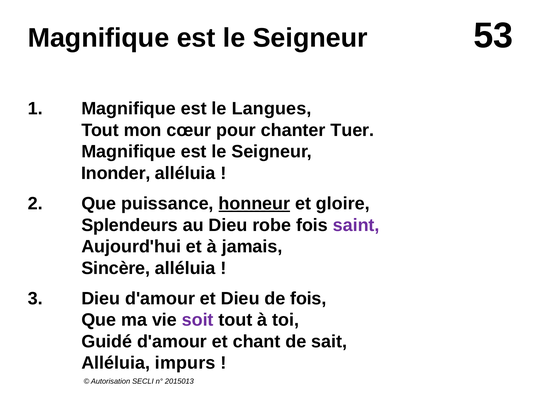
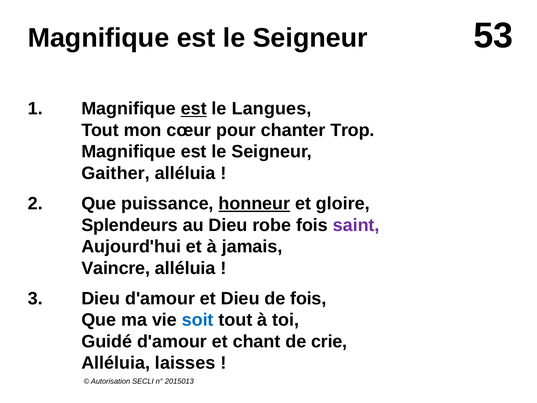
est underline: none -> present (194, 109)
Tuer: Tuer -> Trop (352, 130)
Inonder: Inonder -> Gaither (116, 173)
Sincère: Sincère -> Vaincre (116, 268)
soit colour: purple -> blue (198, 320)
sait: sait -> crie (329, 341)
impurs: impurs -> laisses (185, 363)
